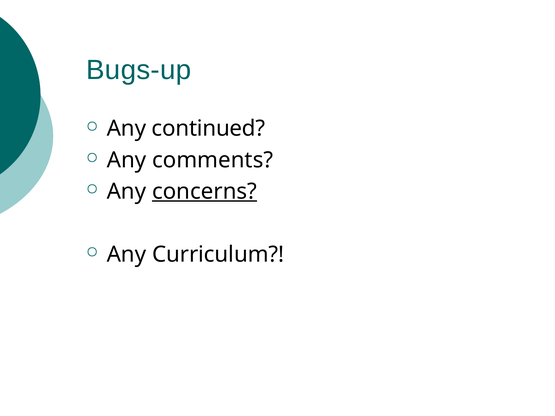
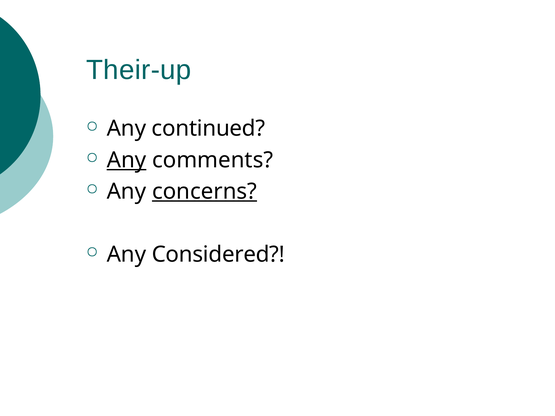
Bugs-up: Bugs-up -> Their-up (139, 70)
Any underline: none -> present (127, 160)
Curriculum: Curriculum -> Considered (218, 255)
